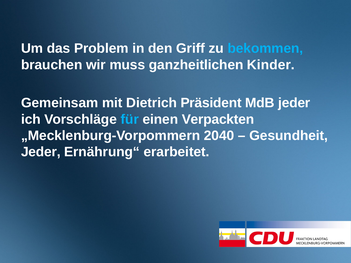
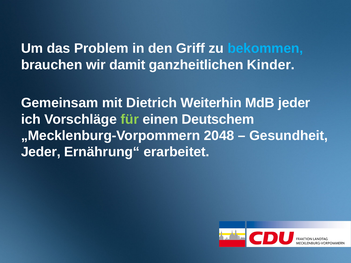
muss: muss -> damit (127, 65)
Präsident: Präsident -> Weiterhin (211, 103)
für colour: light blue -> light green (130, 119)
Verpackten: Verpackten -> Deutschem (218, 119)
2040: 2040 -> 2048 (219, 136)
